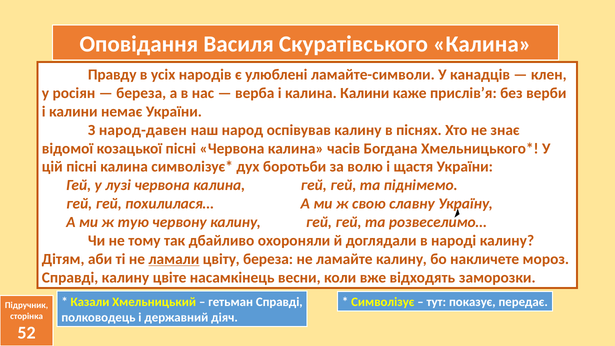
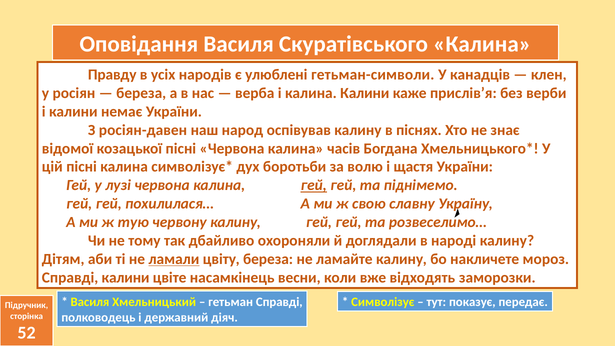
ламайте-символи: ламайте-символи -> гетьман-символи (373, 75)
народ-давен: народ-давен -> росіян-давен (143, 130)
гей underline: none -> present (314, 185)
Справді калину: калину -> калини (126, 278)
Казали: Казали -> Василя (90, 302)
